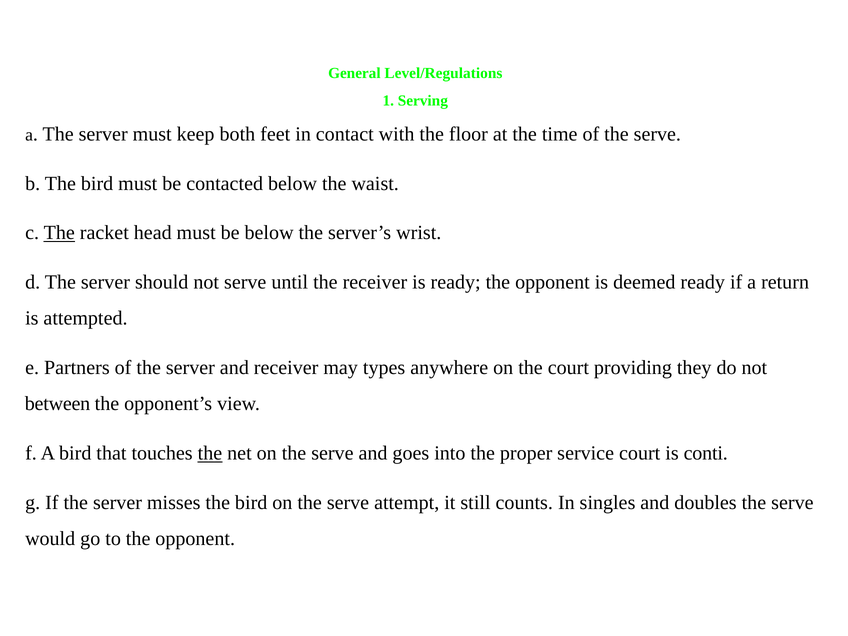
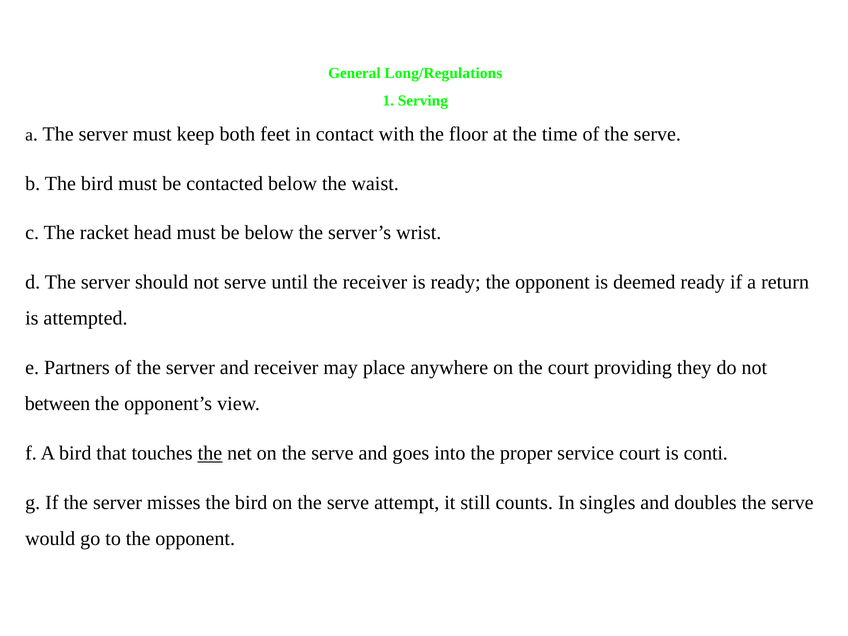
Level/Regulations: Level/Regulations -> Long/Regulations (443, 73)
The underline: present -> none (59, 233)
types: types -> place (384, 368)
